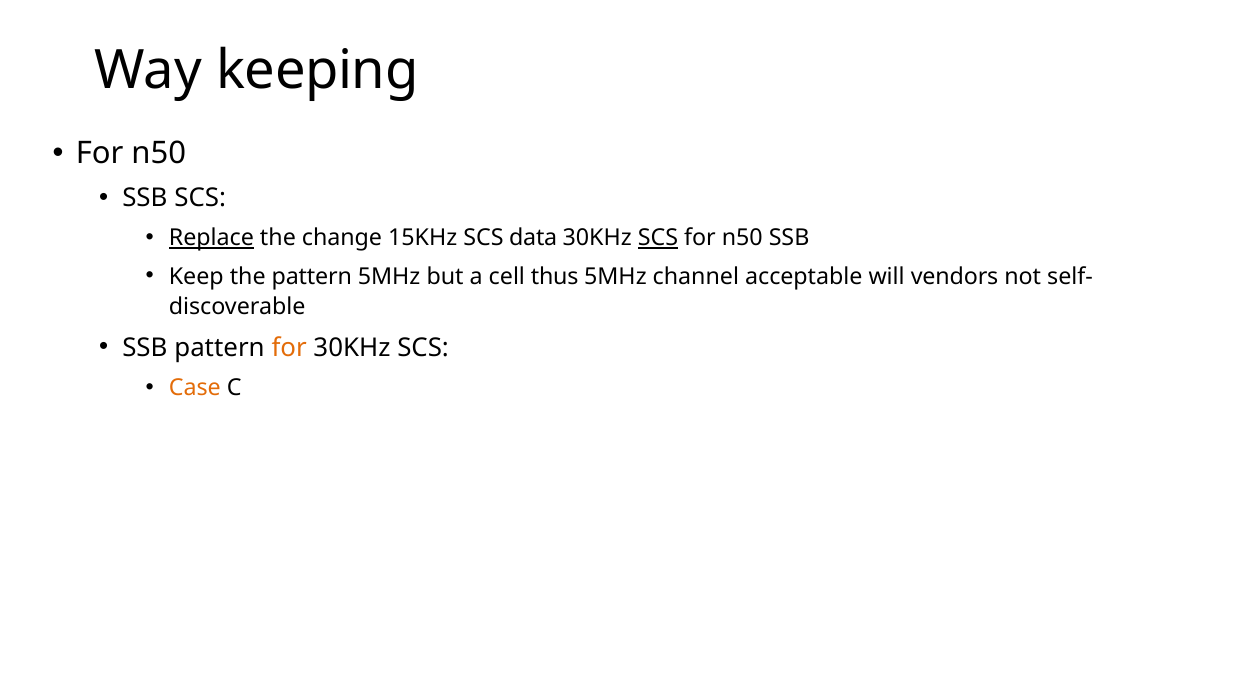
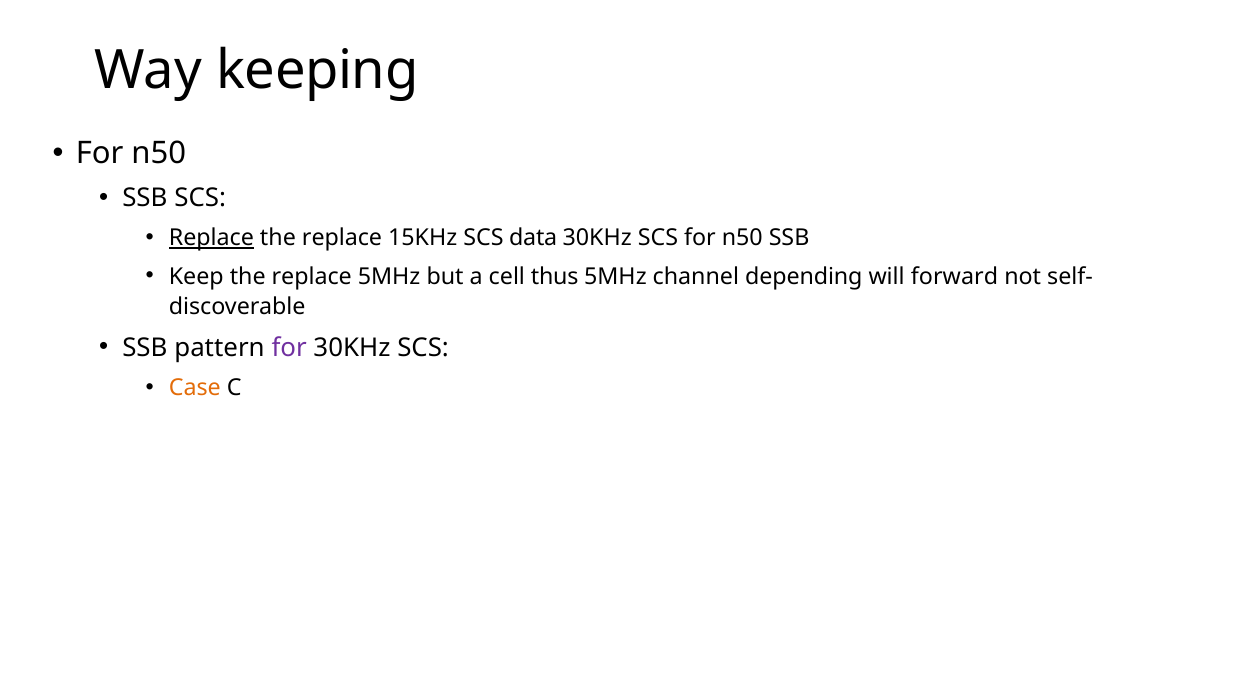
change: change -> replace (342, 238)
SCS underline: present -> none (658, 238)
Keep the pattern: pattern -> replace (312, 277)
acceptable: acceptable -> depending (804, 277)
vendors: vendors -> forward (954, 277)
for colour: orange -> purple (289, 348)
